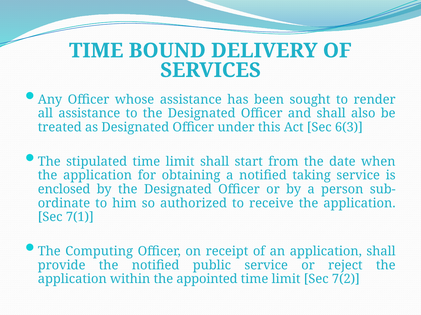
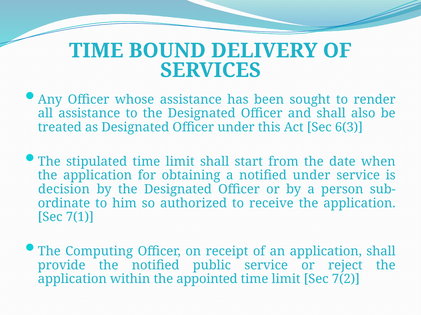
notified taking: taking -> under (312, 176)
enclosed: enclosed -> decision (64, 190)
